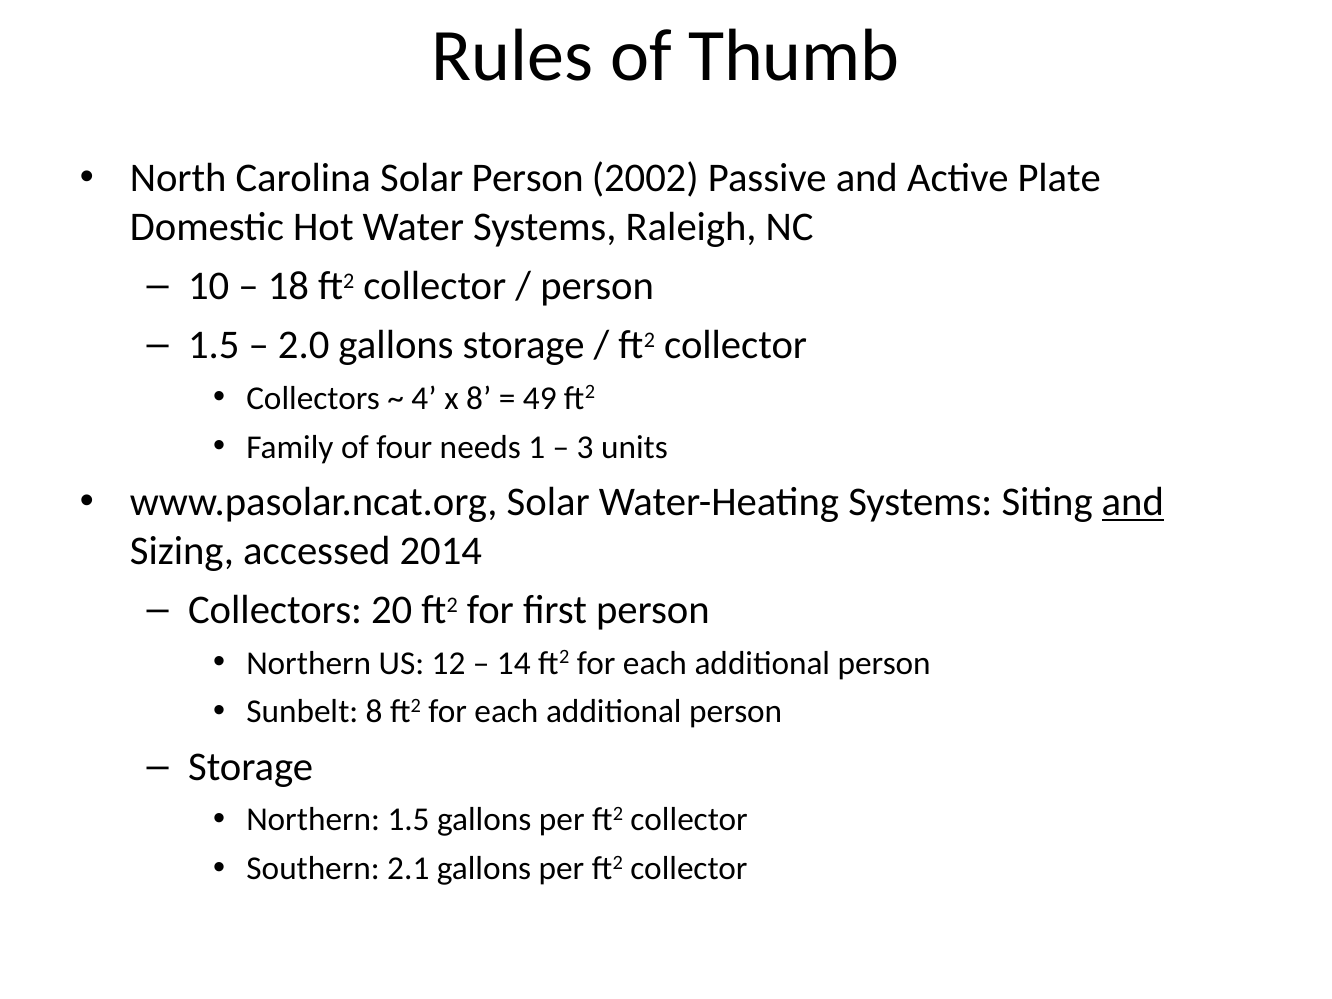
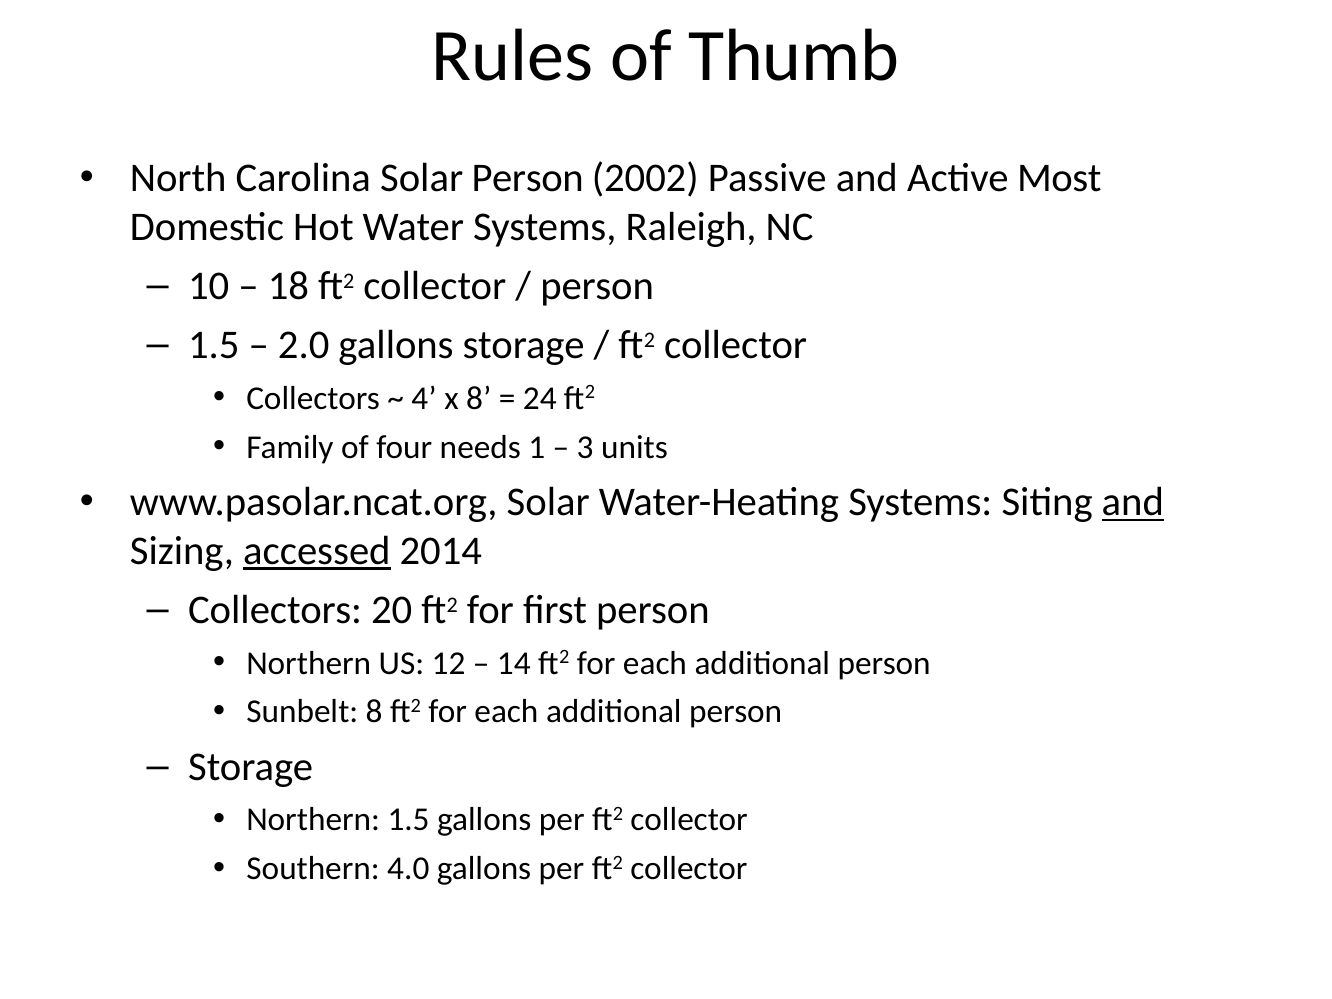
Plate: Plate -> Most (1059, 178)
49: 49 -> 24 (540, 398)
accessed underline: none -> present (317, 551)
2.1: 2.1 -> 4.0 (408, 869)
